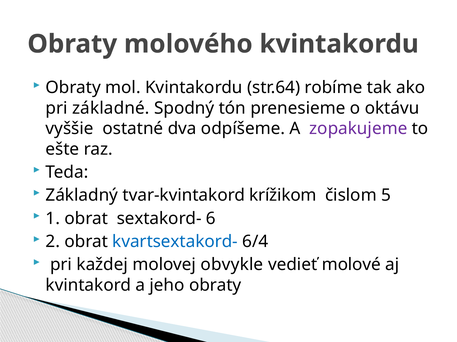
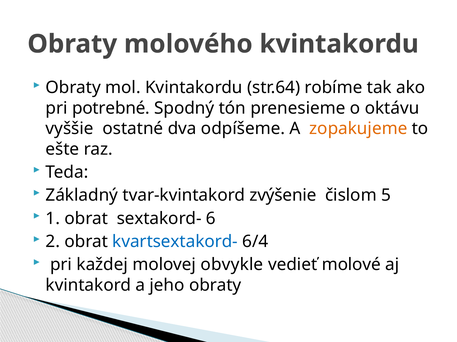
základné: základné -> potrebné (111, 108)
zopakujeme colour: purple -> orange (358, 129)
krížikom: krížikom -> zvýšenie (283, 196)
